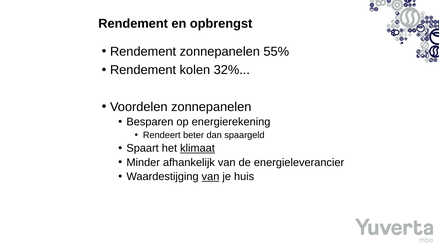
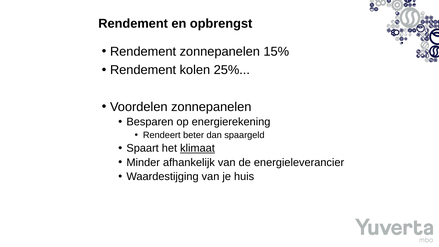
55%: 55% -> 15% (276, 52)
32%: 32% -> 25% (232, 70)
van underline: present -> none (211, 176)
